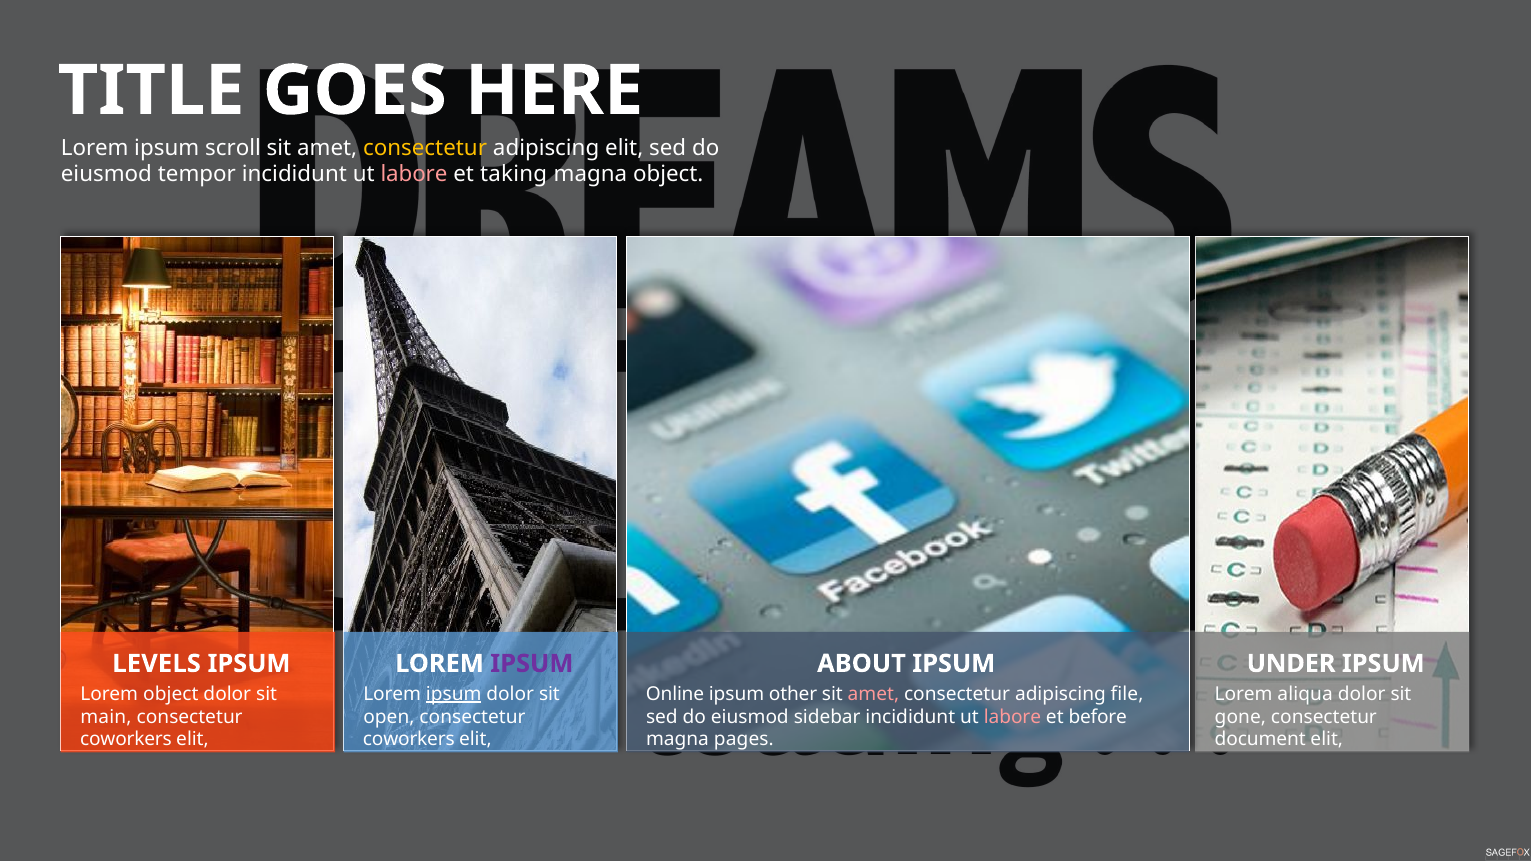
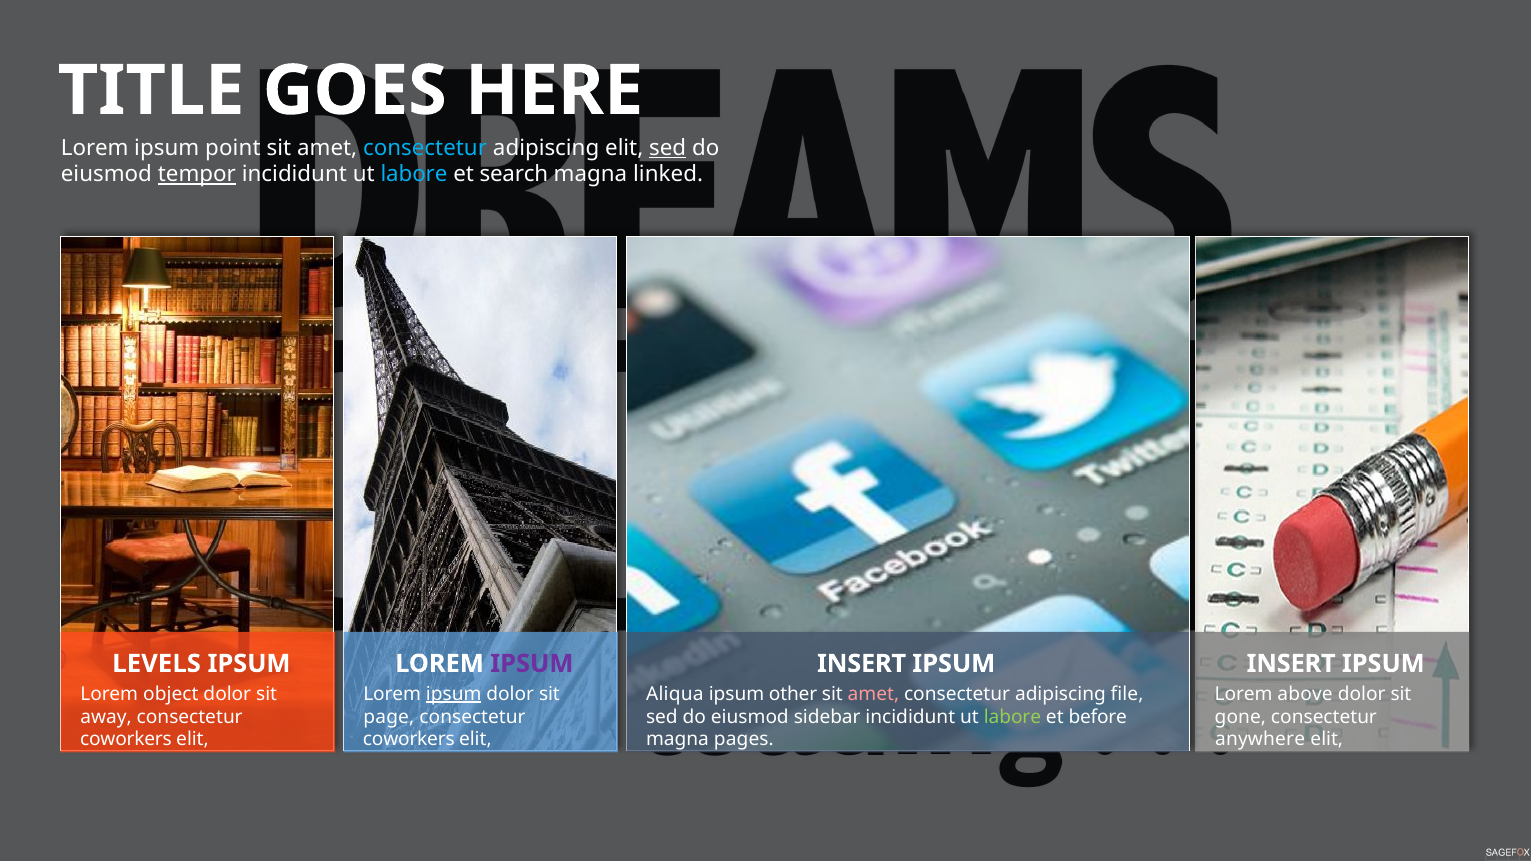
scroll: scroll -> point (233, 148)
consectetur colour: yellow -> light blue (425, 148)
sed underline: none -> present (668, 148)
tempor underline: none -> present (197, 174)
labore colour: pink -> light blue (414, 174)
taking: taking -> search (514, 174)
magna object: object -> linked (668, 174)
ABOUT: ABOUT -> INSERT (862, 664)
UNDER: UNDER -> INSERT (1291, 664)
Online: Online -> Aliqua (675, 694)
aliqua: aliqua -> above (1305, 694)
main: main -> away (106, 717)
open: open -> page (389, 717)
labore colour: pink -> light green (1012, 717)
document: document -> anywhere (1260, 740)
